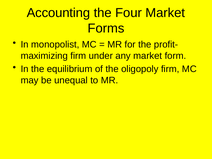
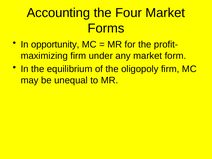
monopolist: monopolist -> opportunity (55, 44)
